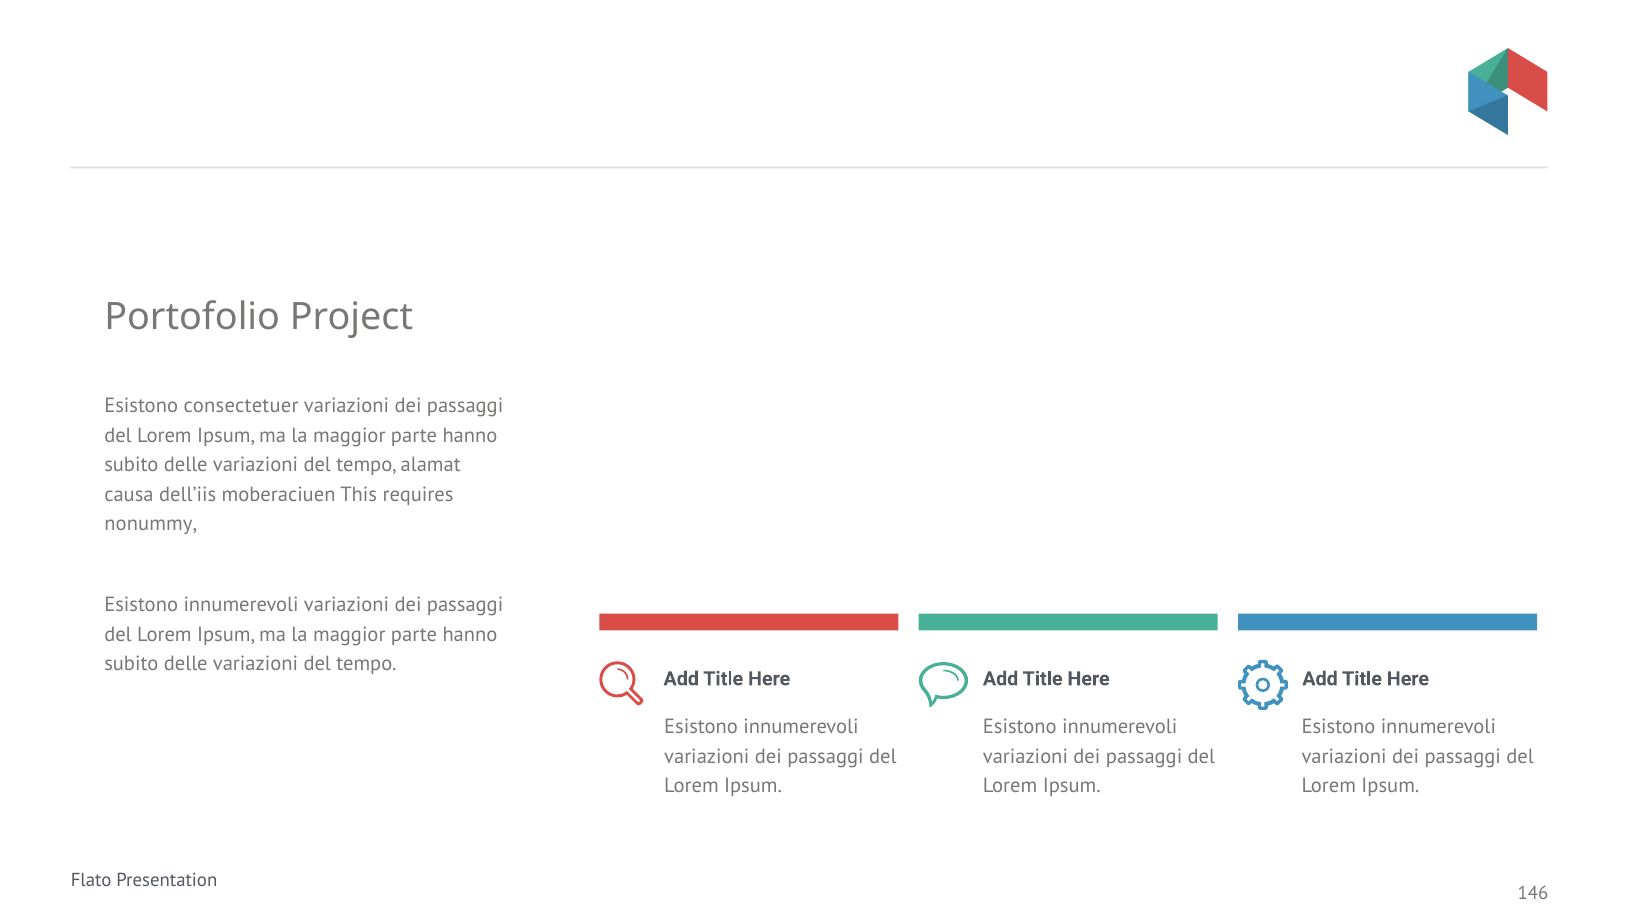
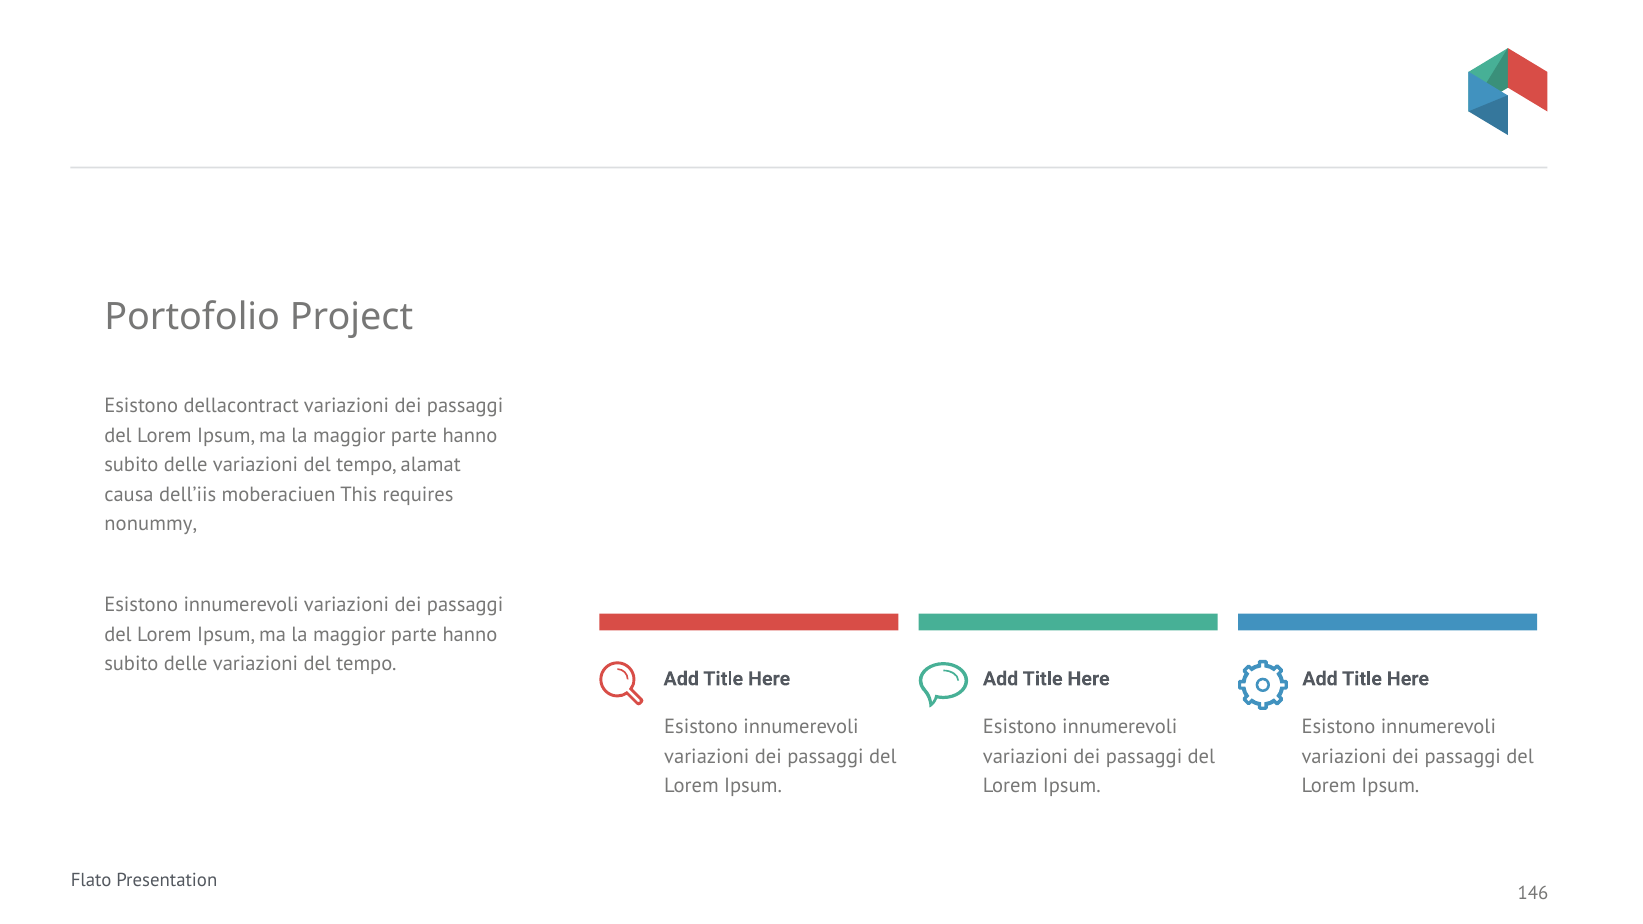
consectetuer: consectetuer -> dellacontract (241, 406)
